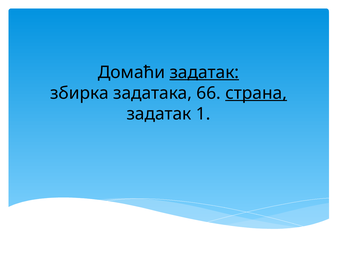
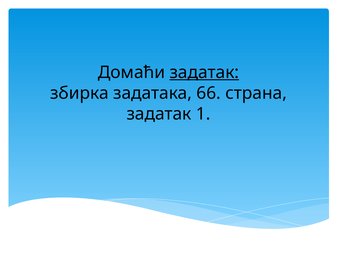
страна underline: present -> none (256, 93)
